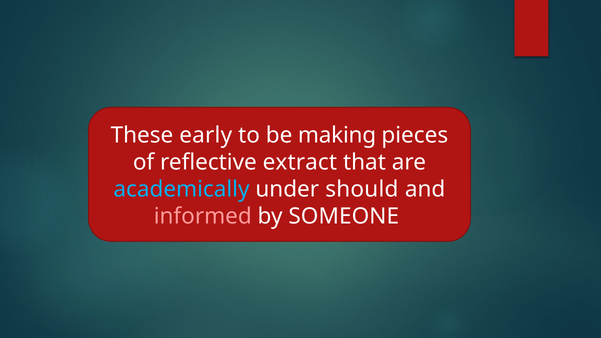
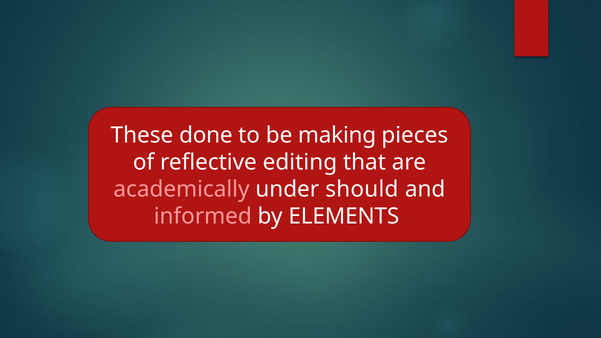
early: early -> done (206, 135)
extract: extract -> editing (300, 162)
academically colour: light blue -> pink (182, 189)
SOMEONE: SOMEONE -> ELEMENTS (344, 216)
